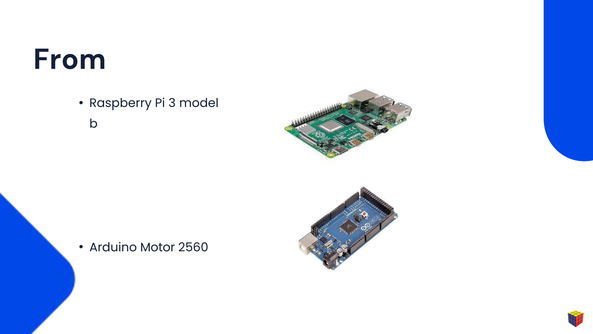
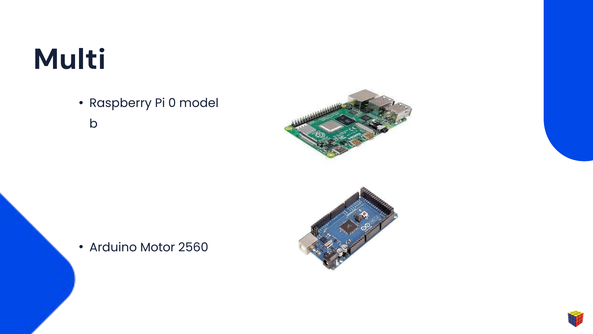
From: From -> Multi (70, 59)
3: 3 -> 0 (172, 103)
